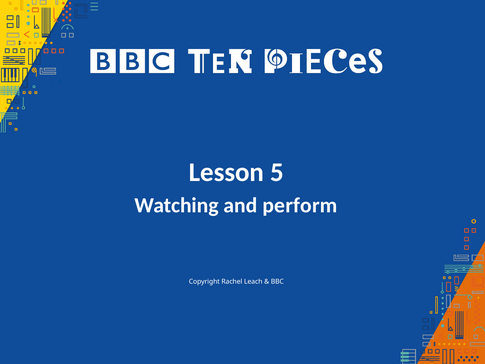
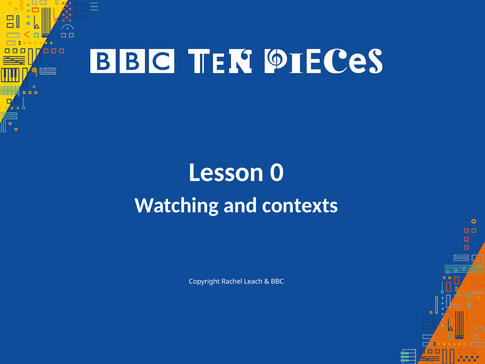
5: 5 -> 0 (277, 172)
perform: perform -> contexts (300, 205)
